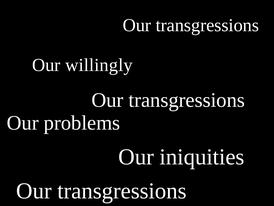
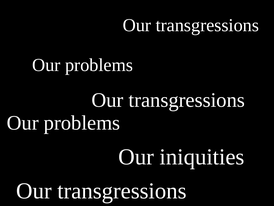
willingly: willingly -> problems (99, 65)
